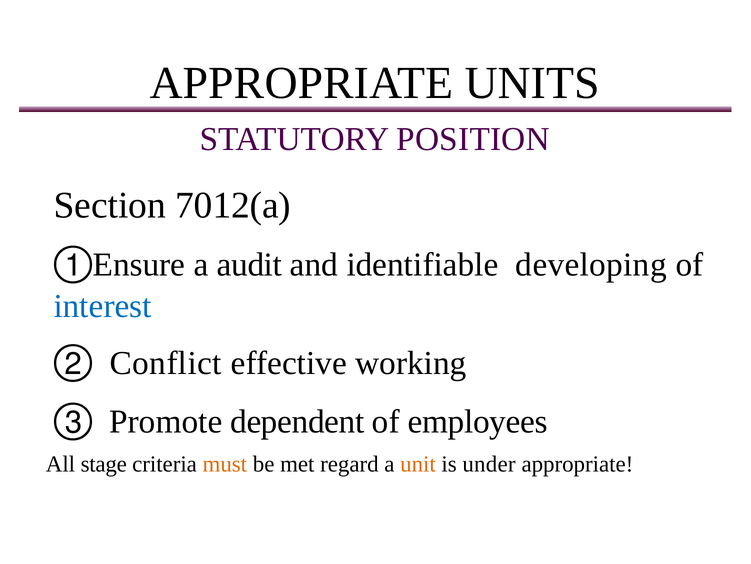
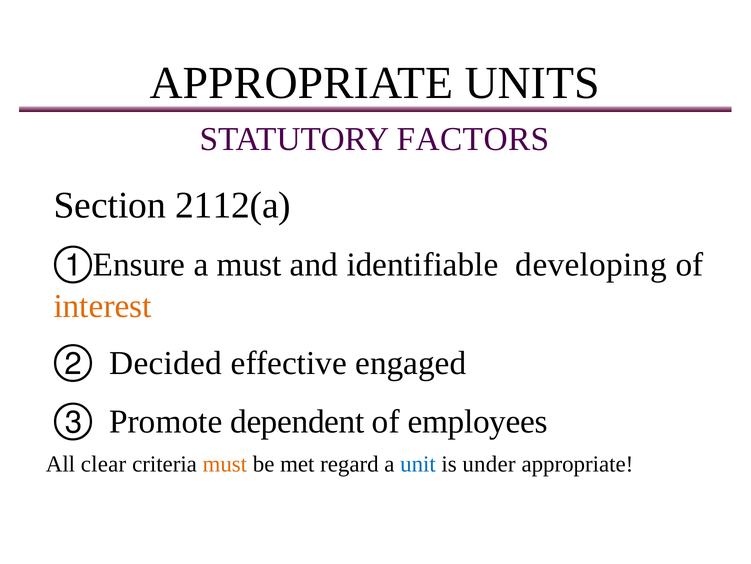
POSITION: POSITION -> FACTORS (473, 139)
7012(a: 7012(a -> 2112(a (233, 205)
a audit: audit -> must (249, 264)
interest colour: blue -> orange (103, 306)
Conflict: Conflict -> Decided (166, 363)
working: working -> engaged (411, 363)
stage: stage -> clear (103, 463)
unit colour: orange -> blue (418, 463)
